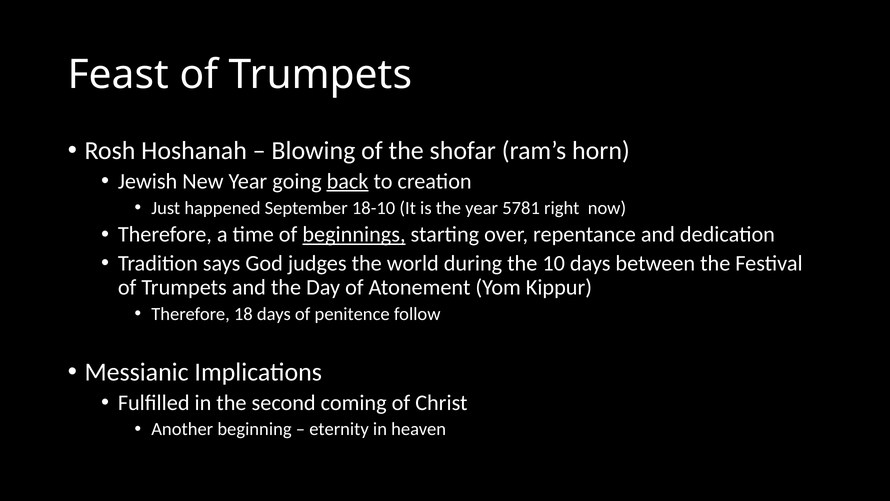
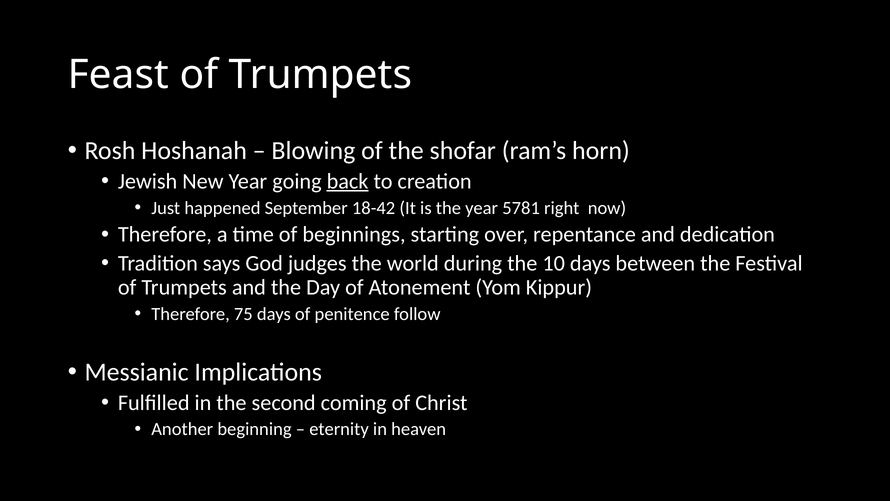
18-10: 18-10 -> 18-42 (374, 208)
beginnings underline: present -> none (354, 234)
18: 18 -> 75 (243, 314)
